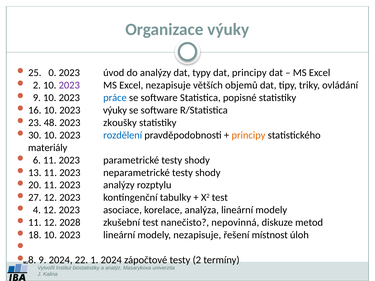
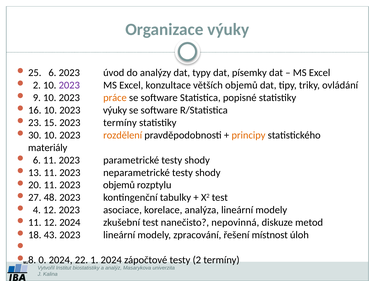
25 0: 0 -> 6 (52, 73)
dat principy: principy -> písemky (249, 73)
Excel nezapisuje: nezapisuje -> konzultace (168, 85)
práce colour: blue -> orange (115, 98)
48: 48 -> 15 (50, 123)
2023 zkoušky: zkoušky -> termíny (120, 123)
rozdělení colour: blue -> orange (123, 135)
2023 analýzy: analýzy -> objemů (119, 185)
27 12: 12 -> 48 (50, 198)
12 2028: 2028 -> 2024 (70, 223)
18 10: 10 -> 43 (50, 235)
modely nezapisuje: nezapisuje -> zpracování (197, 235)
8 9: 9 -> 0 (42, 260)
